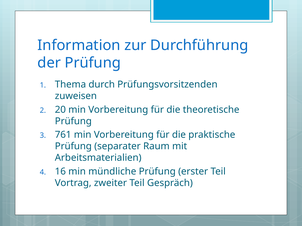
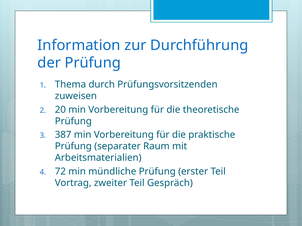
761: 761 -> 387 (63, 135)
16: 16 -> 72 (60, 172)
